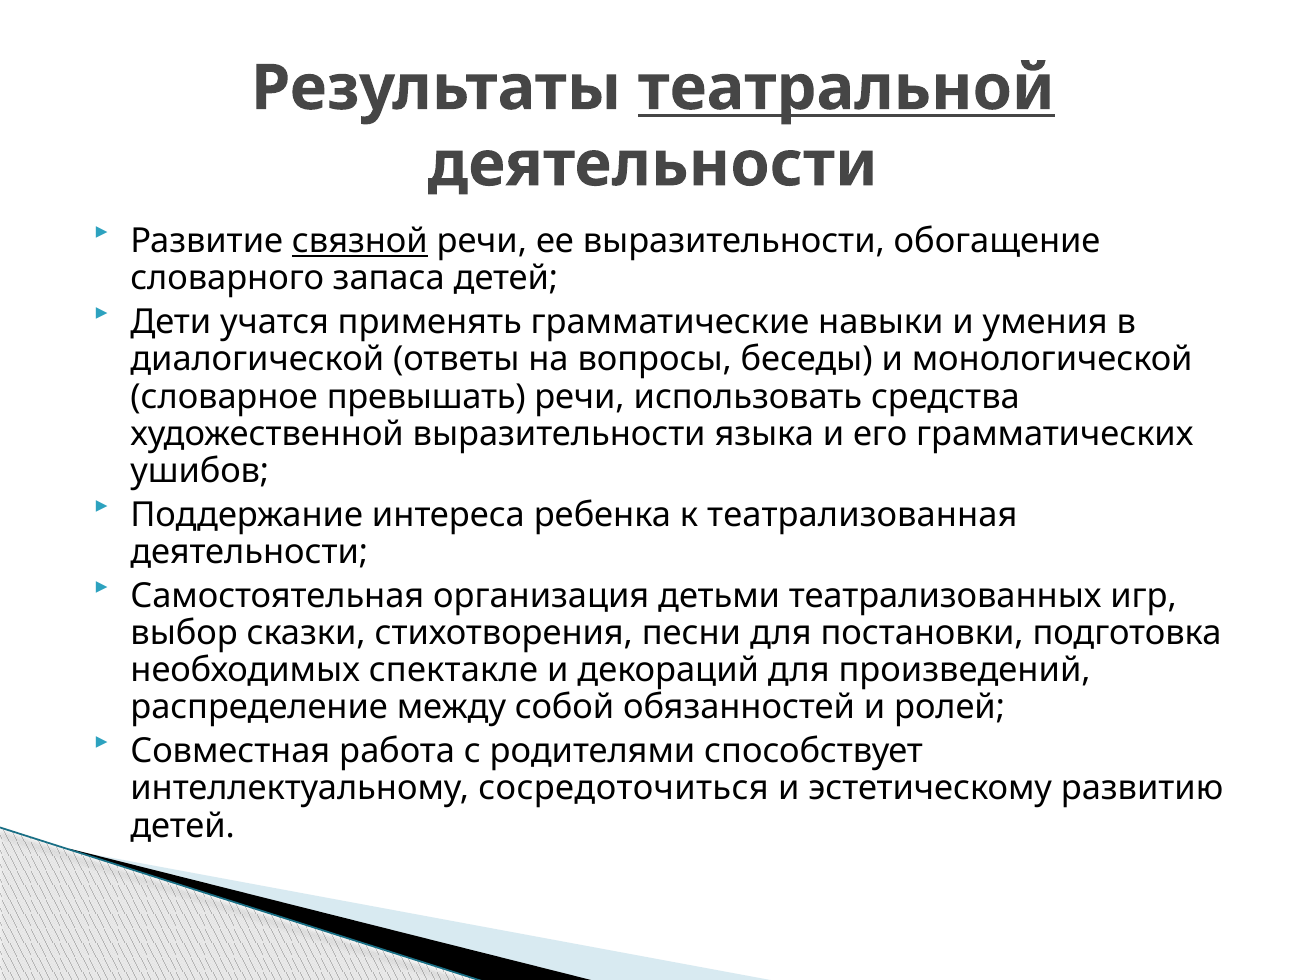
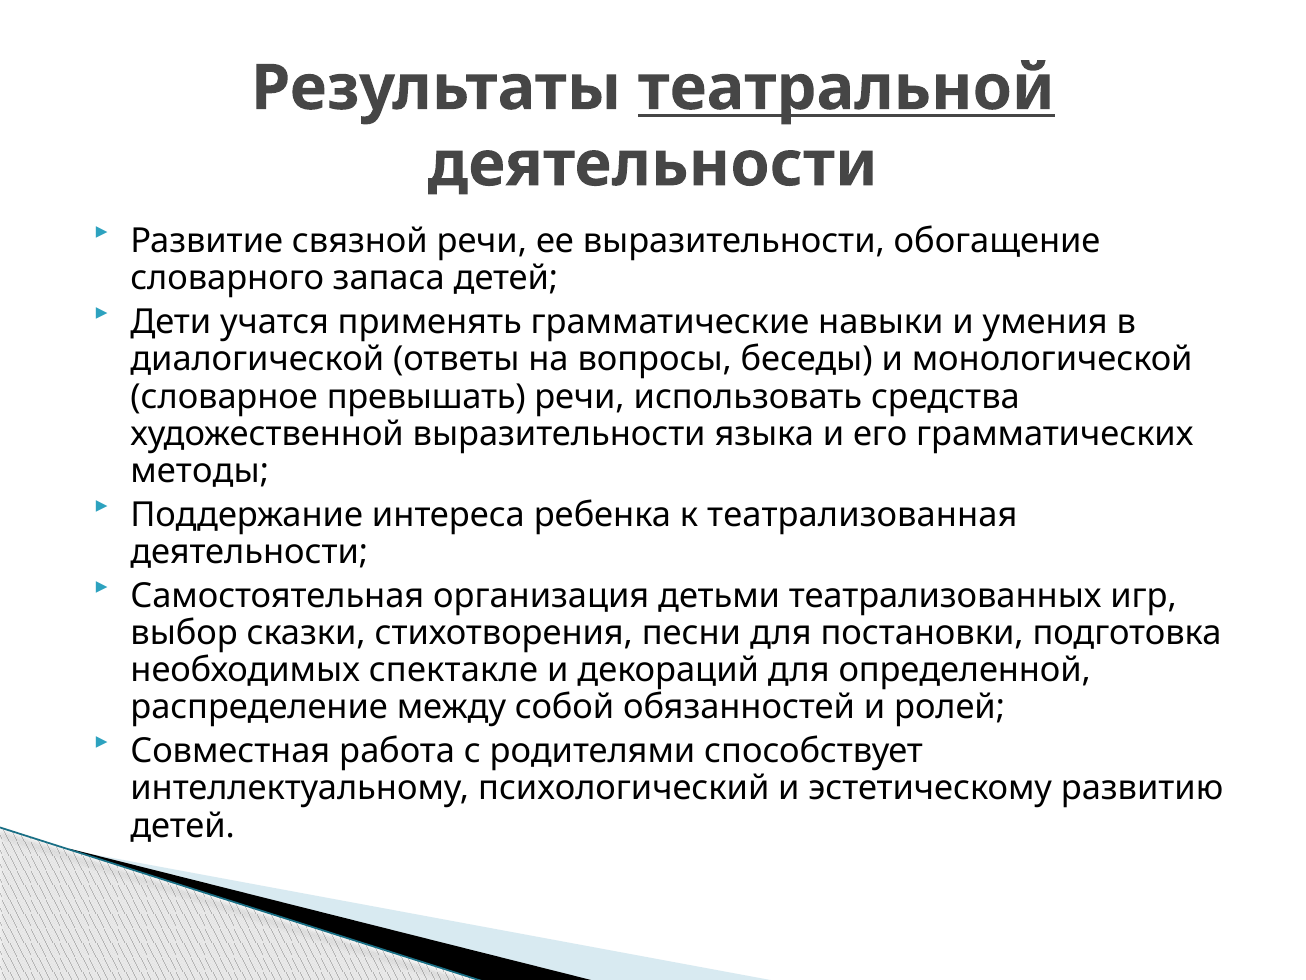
связной underline: present -> none (360, 241)
ушибов: ушибов -> методы (200, 471)
произведений: произведений -> определенной (965, 670)
сосредоточиться: сосредоточиться -> психологический (624, 788)
